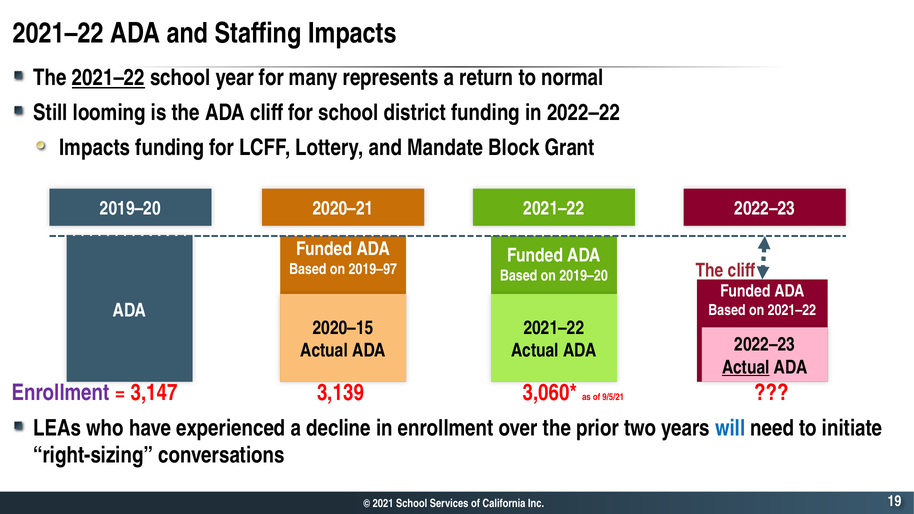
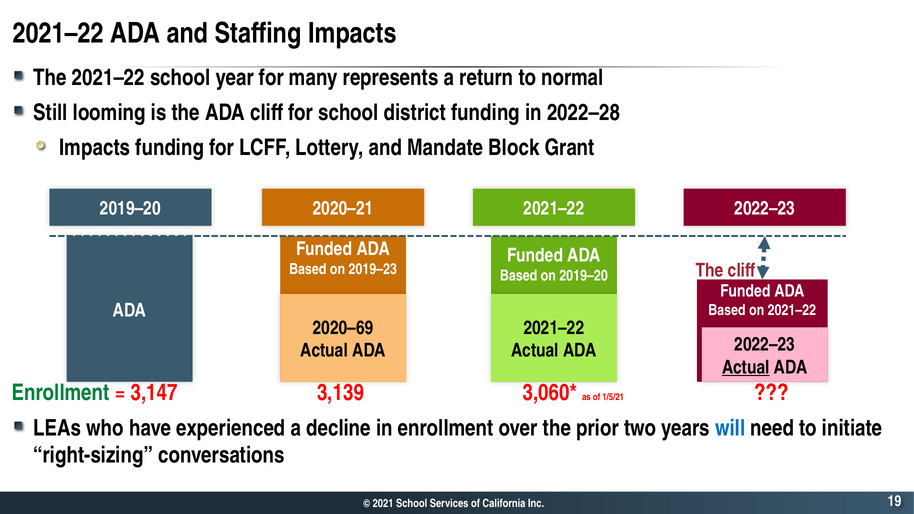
2021–22 underline: present -> none (108, 78)
2022–22: 2022–22 -> 2022–28 (584, 113)
2019–97: 2019–97 -> 2019–23 (373, 269)
2020–15: 2020–15 -> 2020–69 (343, 328)
Enrollment colour: purple -> green (61, 393)
9/5/21: 9/5/21 -> 1/5/21 (613, 397)
